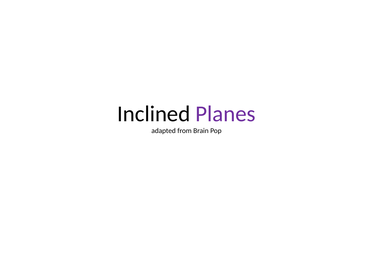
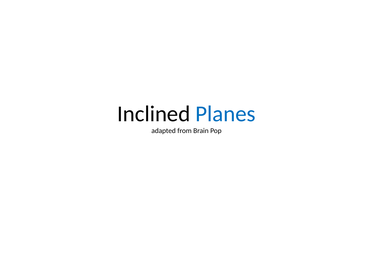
Planes colour: purple -> blue (225, 114)
